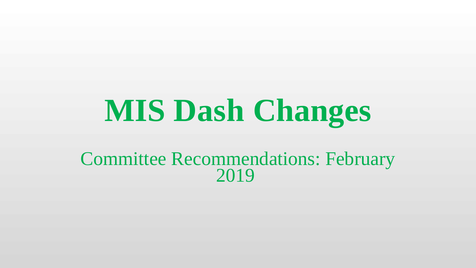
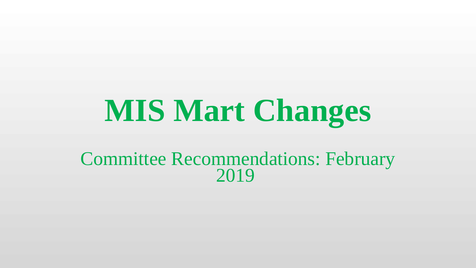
Dash: Dash -> Mart (209, 110)
